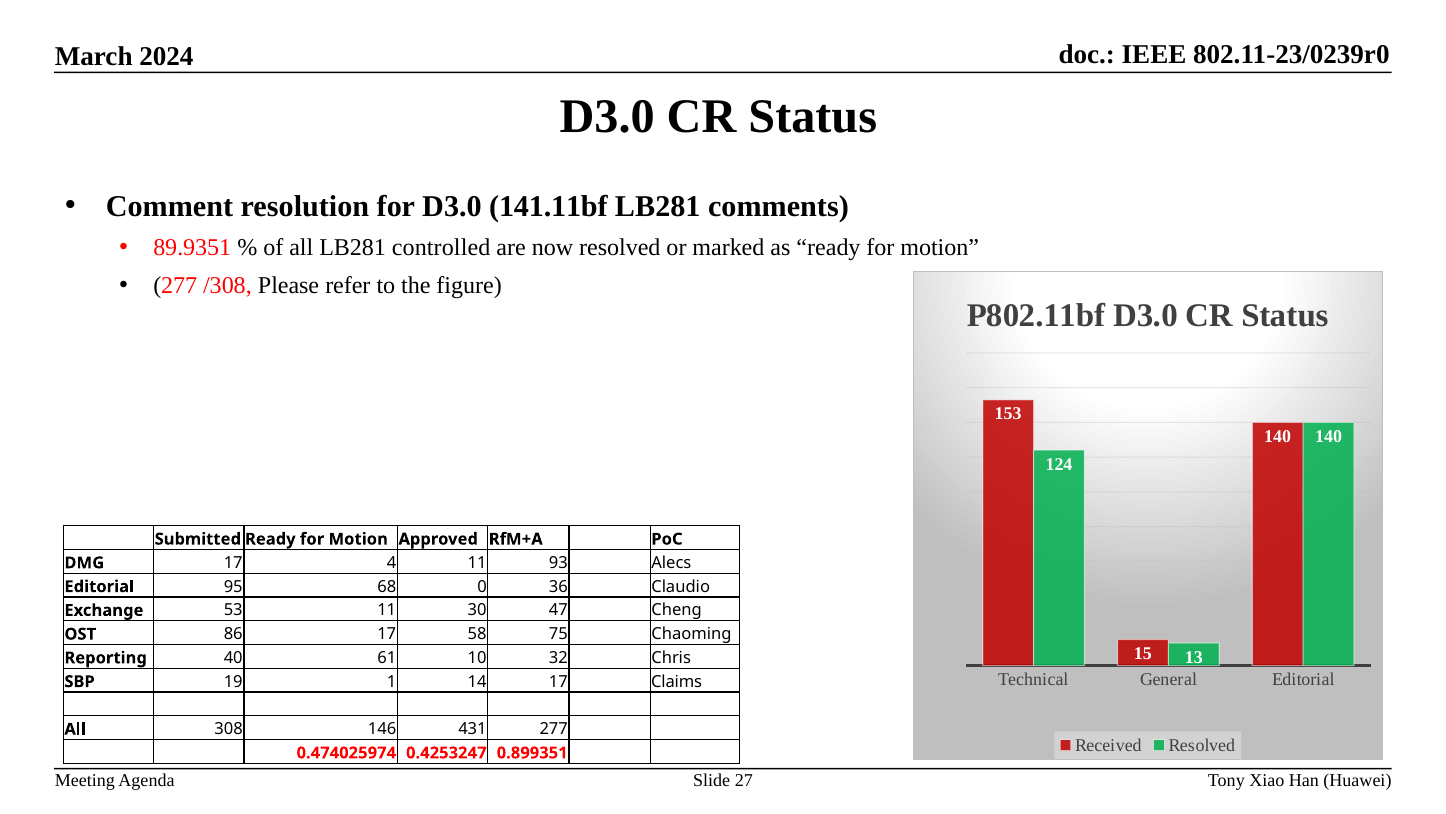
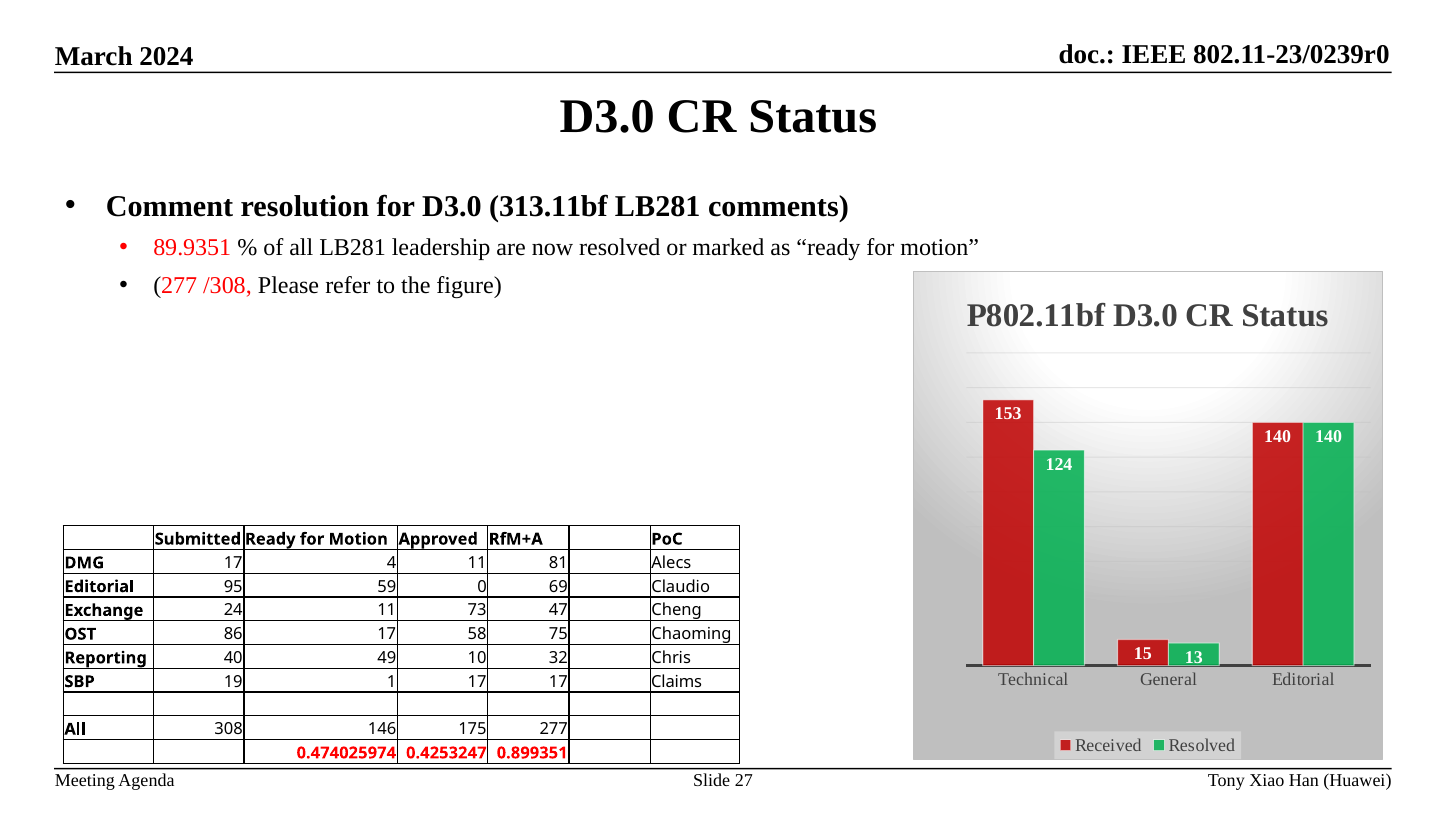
141.11bf: 141.11bf -> 313.11bf (548, 206)
controlled: controlled -> leadership (441, 248)
93: 93 -> 81 (558, 562)
68: 68 -> 59 (387, 586)
36: 36 -> 69 (558, 586)
53: 53 -> 24 (233, 610)
30: 30 -> 73 (477, 610)
61: 61 -> 49 (387, 657)
1 14: 14 -> 17 (477, 681)
431: 431 -> 175 (472, 729)
